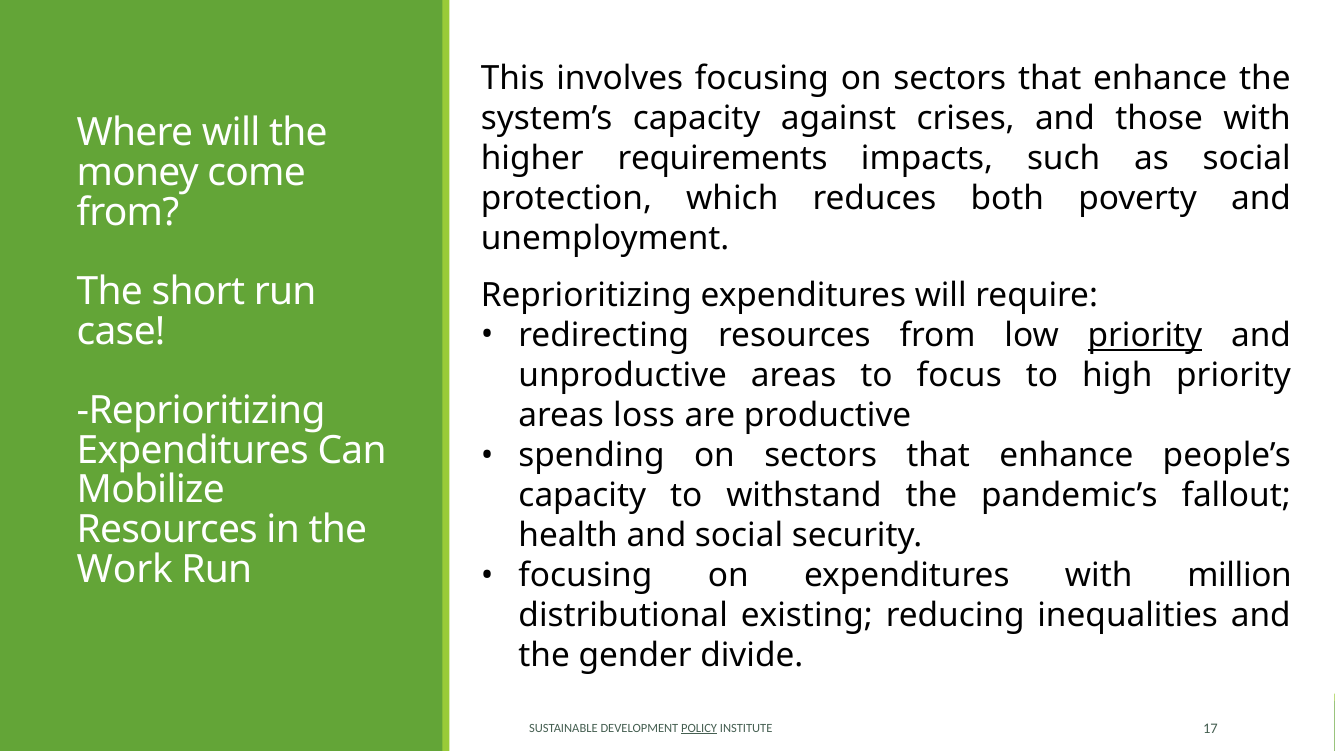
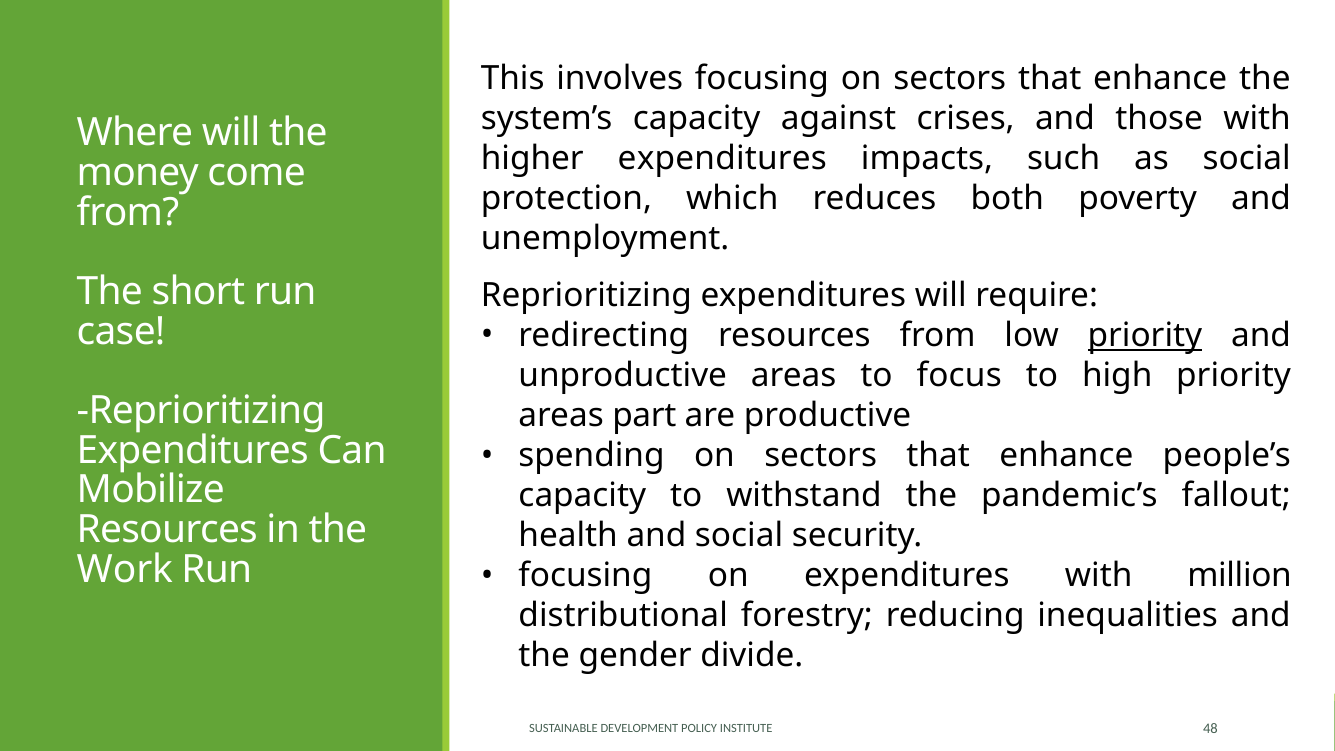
higher requirements: requirements -> expenditures (722, 158)
loss: loss -> part (644, 415)
existing: existing -> forestry (807, 616)
POLICY underline: present -> none (699, 728)
17: 17 -> 48 (1210, 728)
